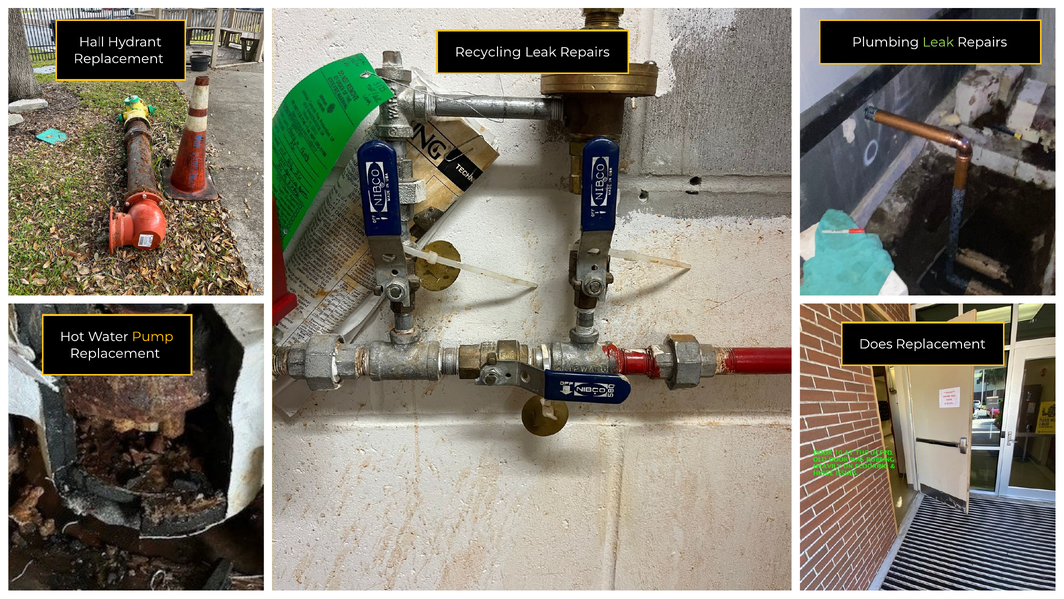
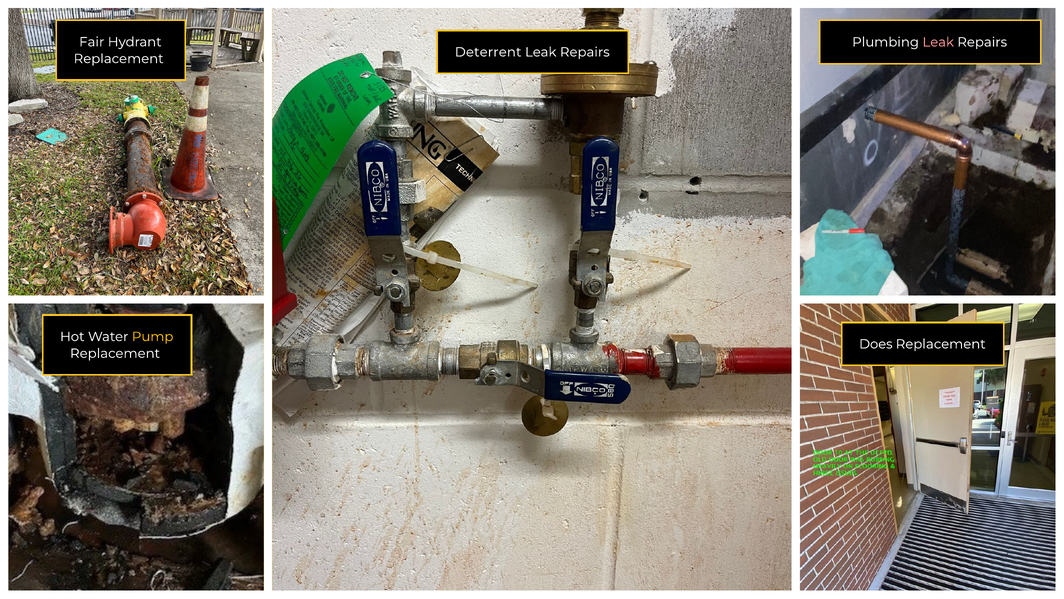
Hall: Hall -> Fair (92, 42)
Leak colour: light green -> pink (938, 42)
Recycling: Recycling -> Deterrent (488, 52)
